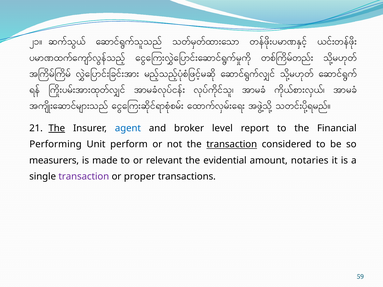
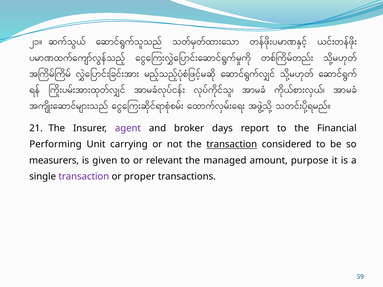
The underline: present -> none (57, 128)
agent colour: blue -> purple (128, 128)
level: level -> days (222, 128)
perform: perform -> carrying (129, 144)
made: made -> given (105, 161)
evidential: evidential -> managed (225, 161)
notaries: notaries -> purpose (310, 161)
